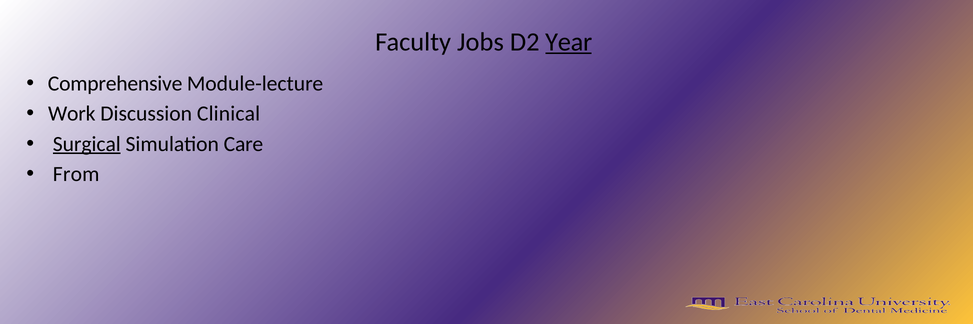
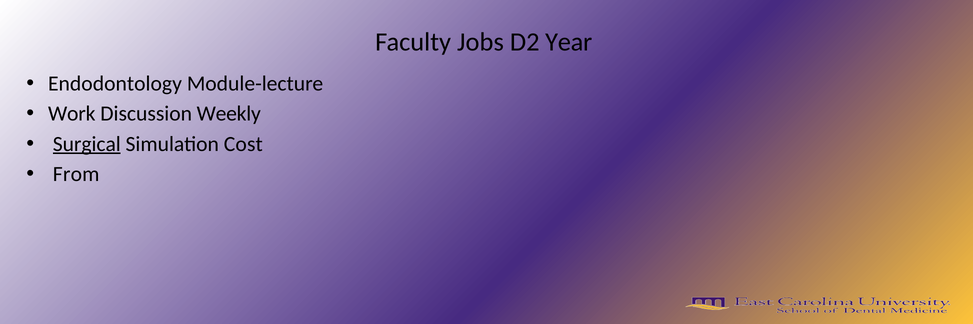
Year underline: present -> none (569, 42)
Comprehensive: Comprehensive -> Endodontology (115, 84)
Clinical: Clinical -> Weekly (229, 114)
Care: Care -> Cost (243, 144)
